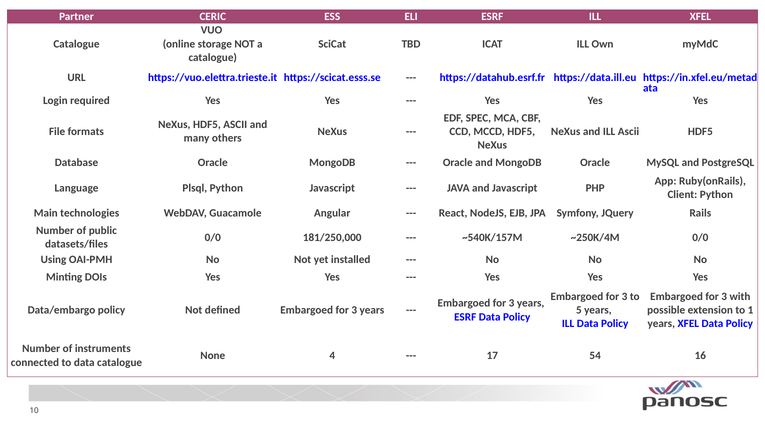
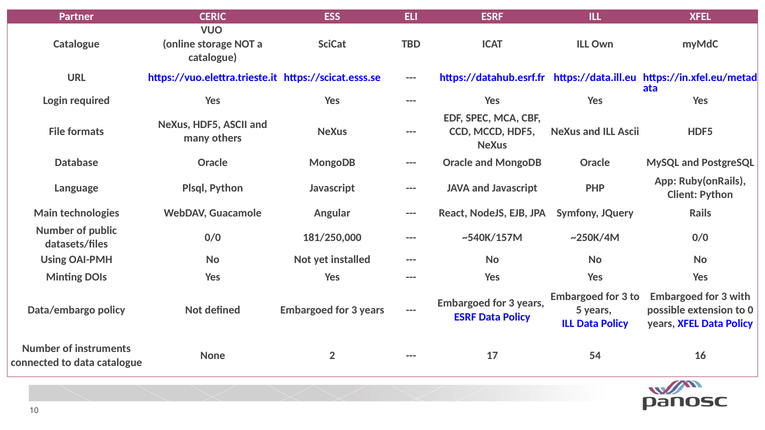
1: 1 -> 0 (751, 310)
4: 4 -> 2 (332, 356)
